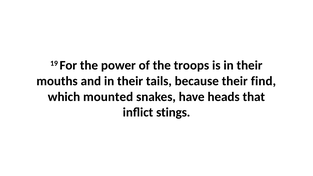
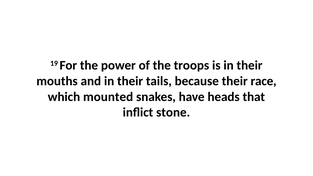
find: find -> race (264, 81)
stings: stings -> stone (173, 112)
